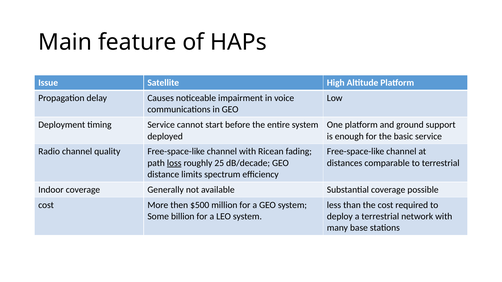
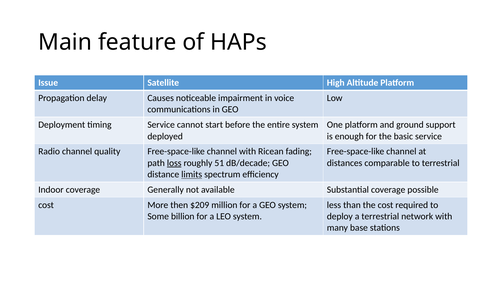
25: 25 -> 51 (219, 163)
limits underline: none -> present (192, 175)
$500: $500 -> $209 (200, 205)
